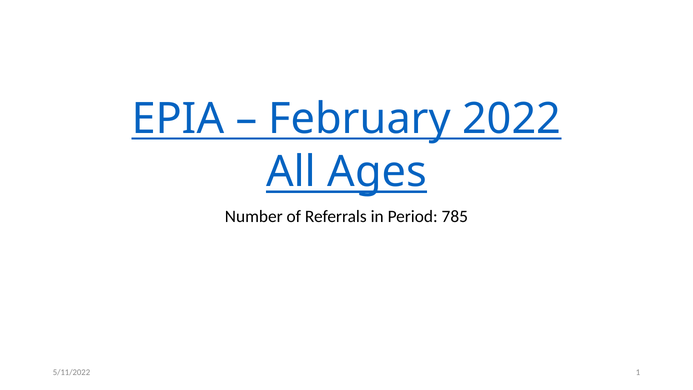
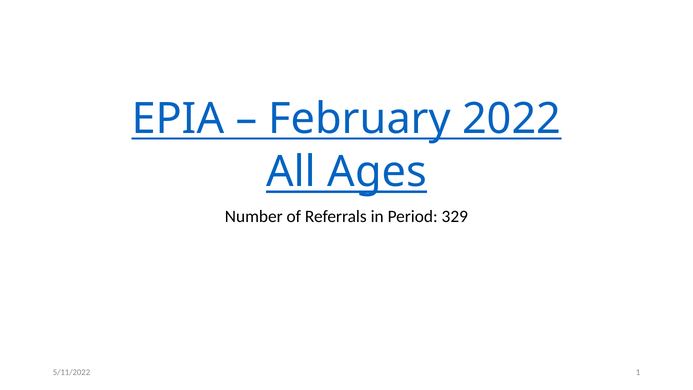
785: 785 -> 329 (455, 217)
